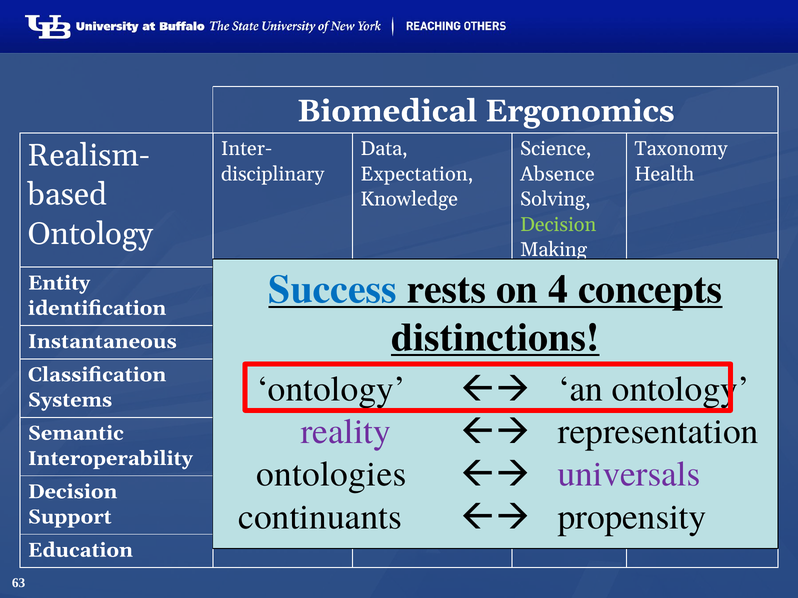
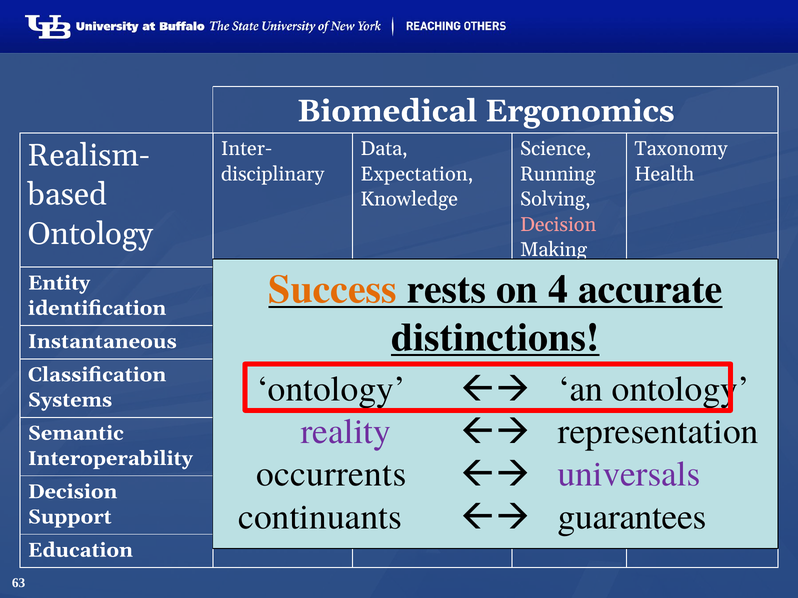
Absence: Absence -> Running (558, 174)
Decision colour: light green -> pink (558, 225)
Success colour: blue -> orange (333, 290)
concepts: concepts -> accurate (650, 290)
ontologies: ontologies -> occurrents (331, 475)
propensity: propensity -> guarantees (632, 517)
